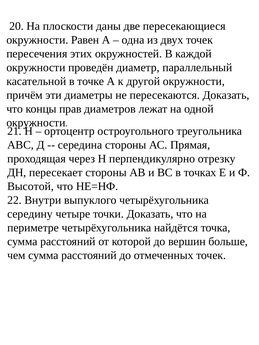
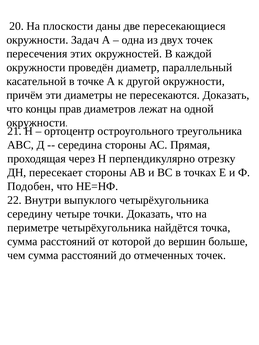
Равен: Равен -> Задач (85, 40)
Высотой: Высотой -> Подобен (31, 187)
